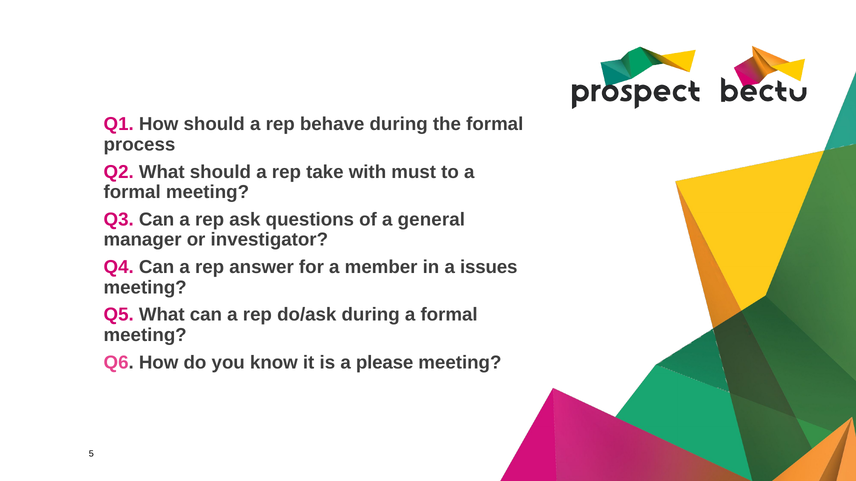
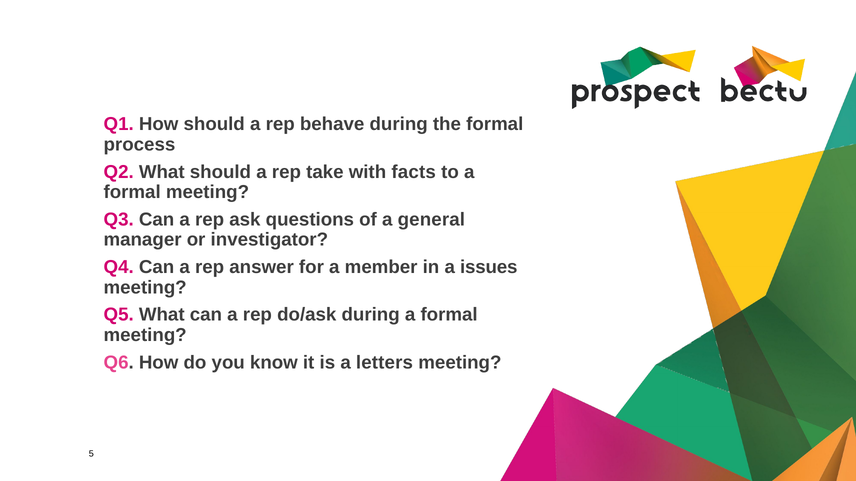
must: must -> facts (414, 172)
please: please -> letters (384, 363)
